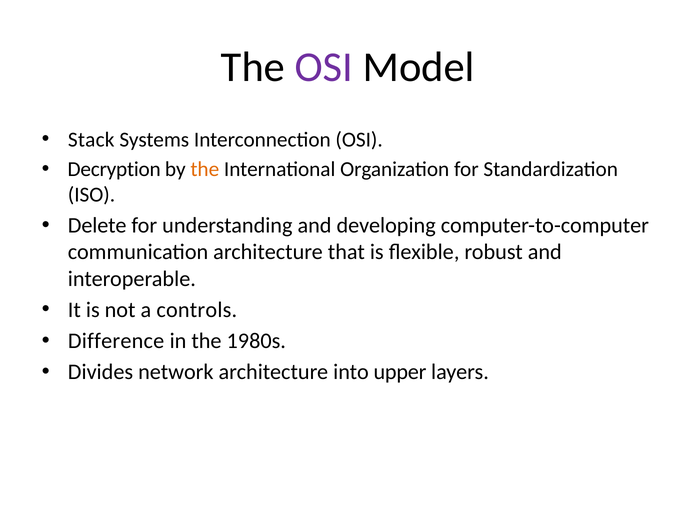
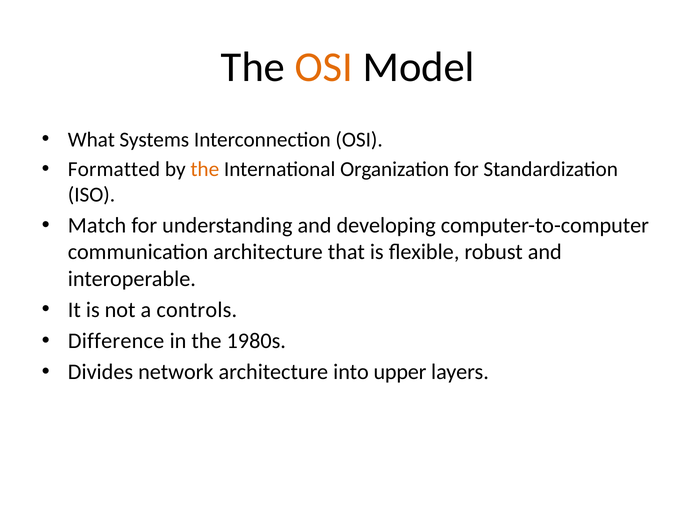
OSI colour: purple -> orange (324, 67)
Stack: Stack -> What (91, 140)
Decryption: Decryption -> Formatted (114, 169)
Delete: Delete -> Match (97, 225)
